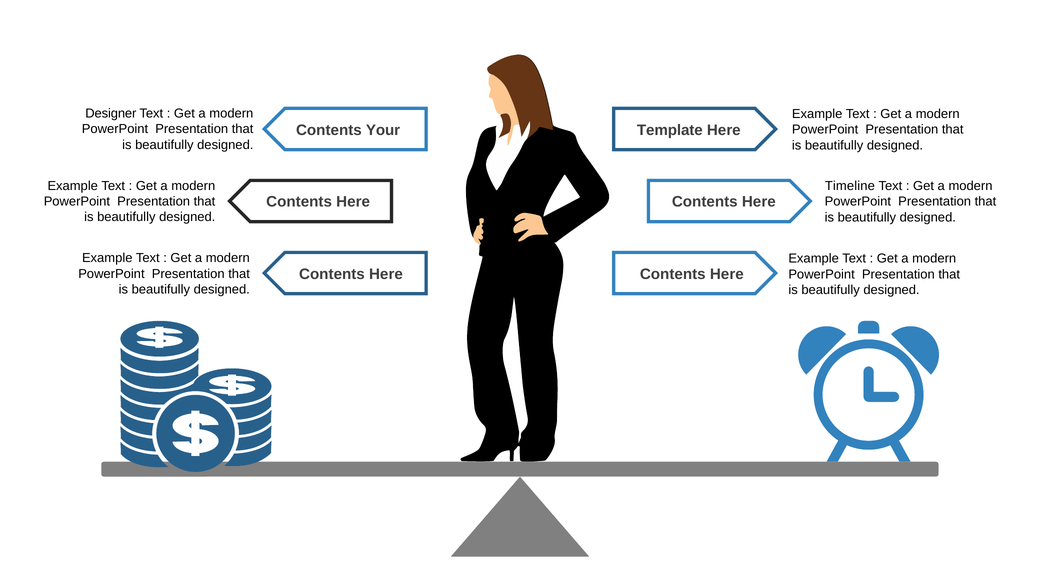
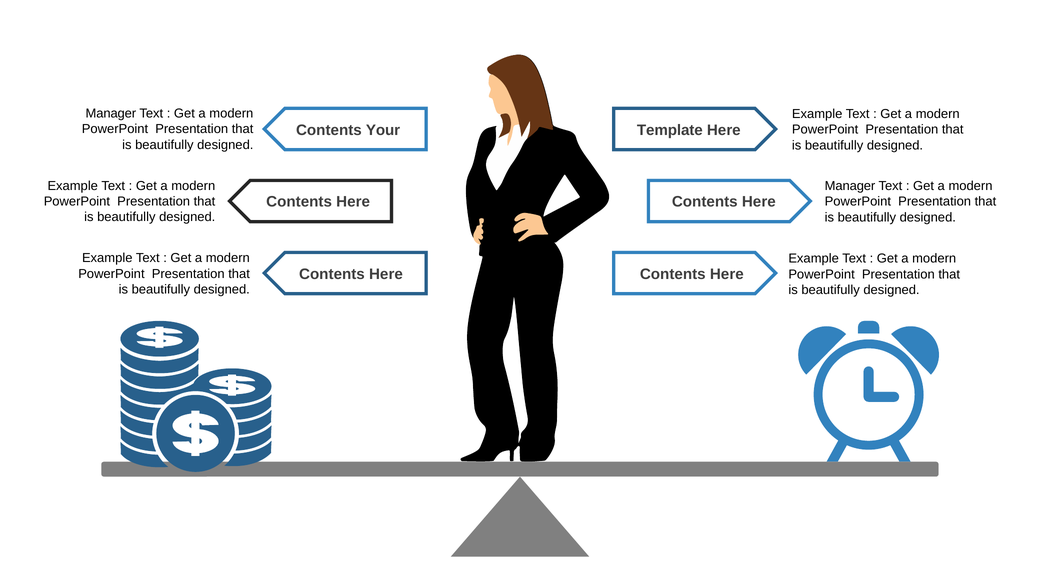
Designer: Designer -> Manager (111, 114)
Timeline: Timeline -> Manager (850, 186)
